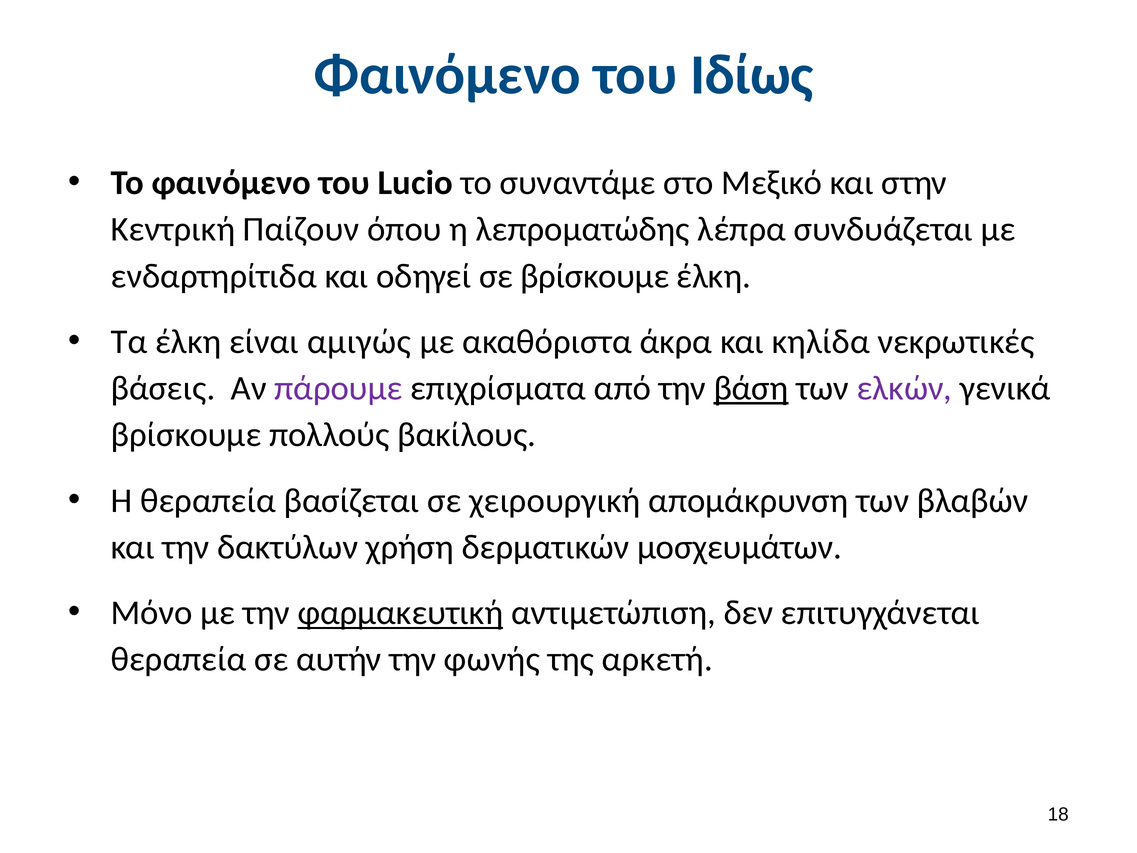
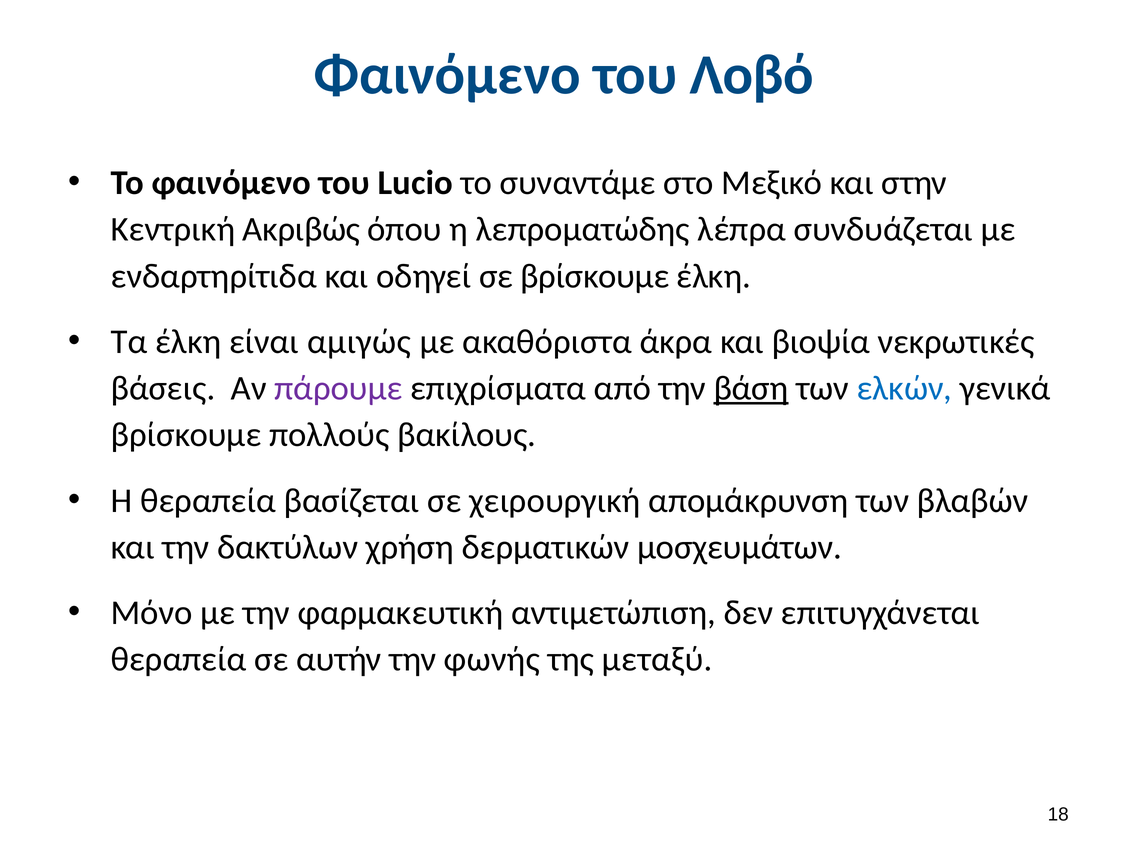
Ιδίως: Ιδίως -> Λοβό (752, 75)
Παίζουν: Παίζουν -> Ακριβώς (301, 229)
κηλίδα: κηλίδα -> βιοψία (821, 342)
ελκών colour: purple -> blue (904, 388)
φαρμακευτική underline: present -> none (400, 613)
αρκετή: αρκετή -> μεταξύ (657, 659)
